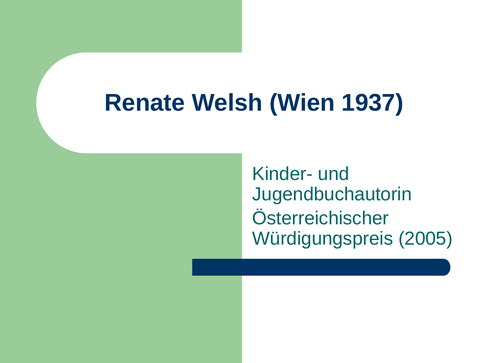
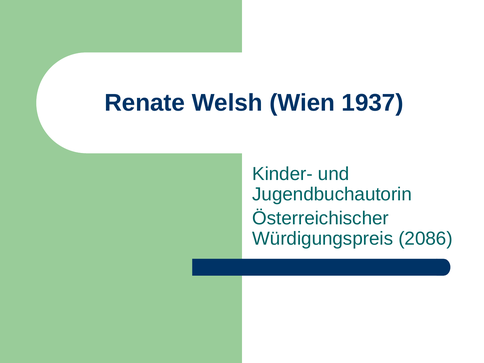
2005: 2005 -> 2086 (426, 239)
